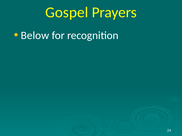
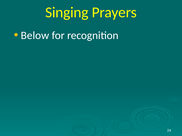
Gospel: Gospel -> Singing (67, 12)
